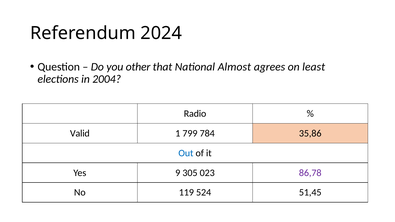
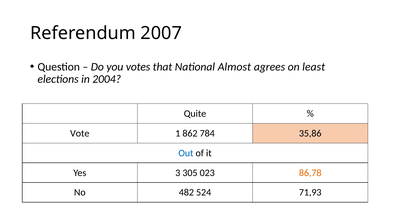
2024: 2024 -> 2007 (161, 33)
other: other -> votes (138, 67)
Radio: Radio -> Quite (195, 114)
Valid: Valid -> Vote (80, 133)
799: 799 -> 862 (190, 133)
9: 9 -> 3 (178, 173)
86,78 colour: purple -> orange (310, 173)
119: 119 -> 482 (186, 193)
51,45: 51,45 -> 71,93 (310, 193)
